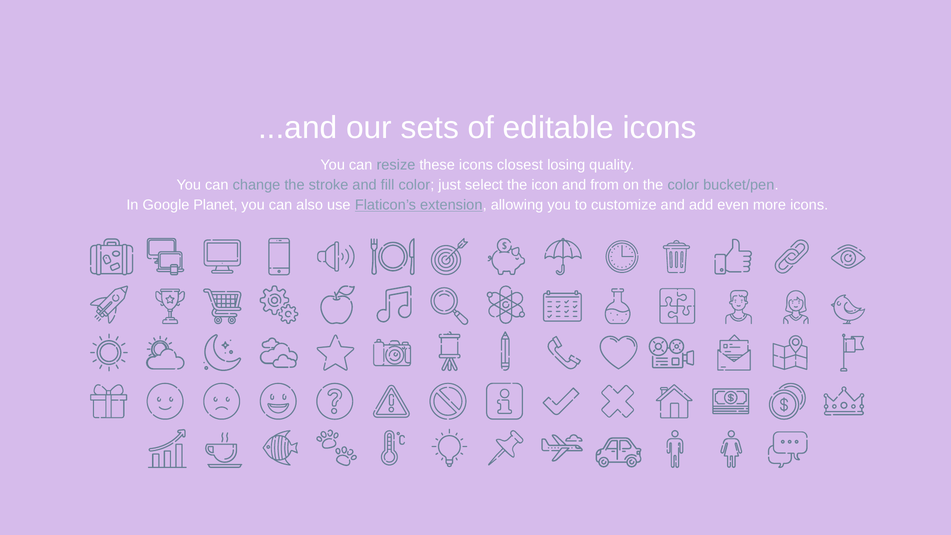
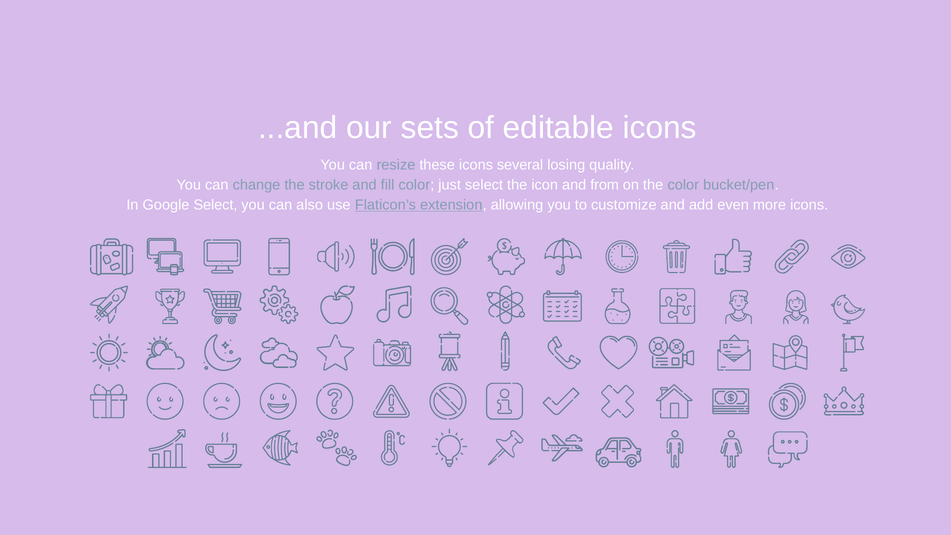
closest: closest -> several (520, 165)
Google Planet: Planet -> Select (215, 205)
